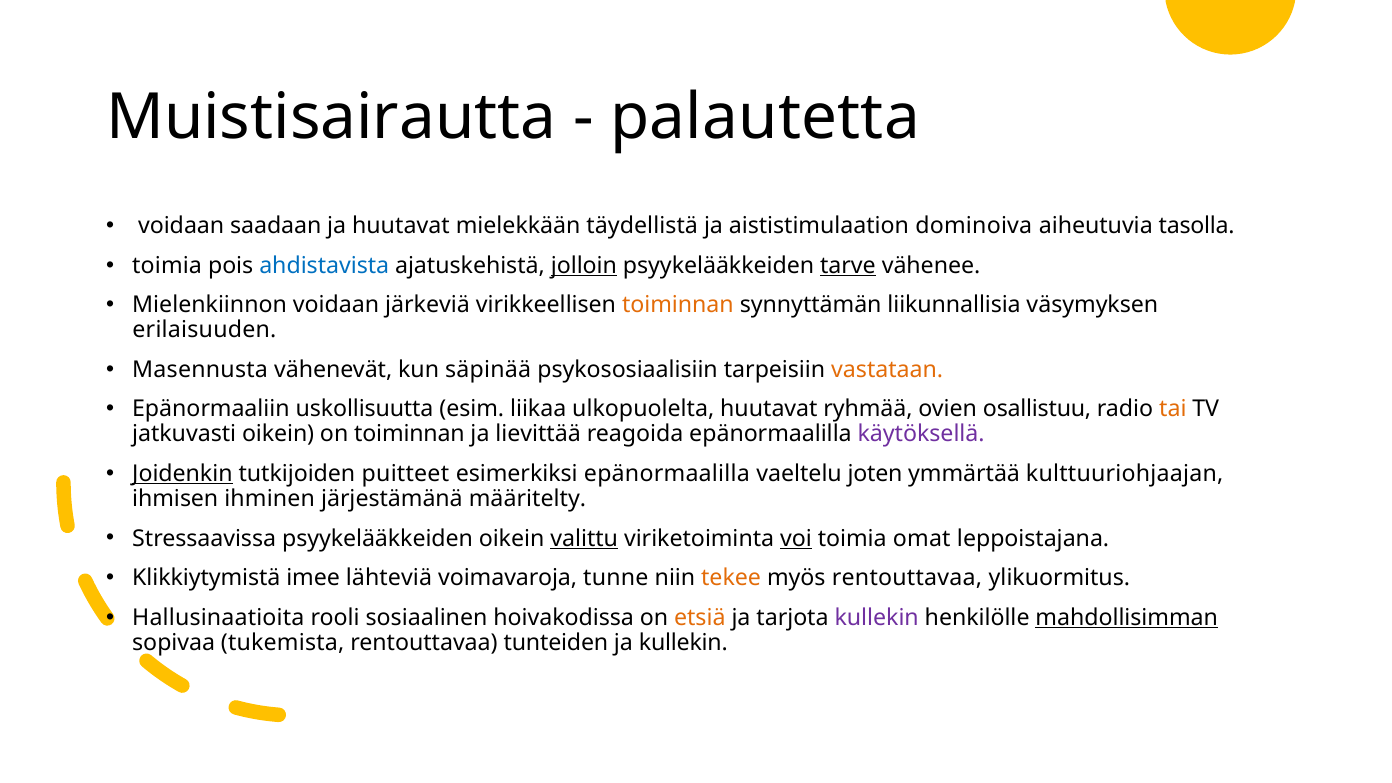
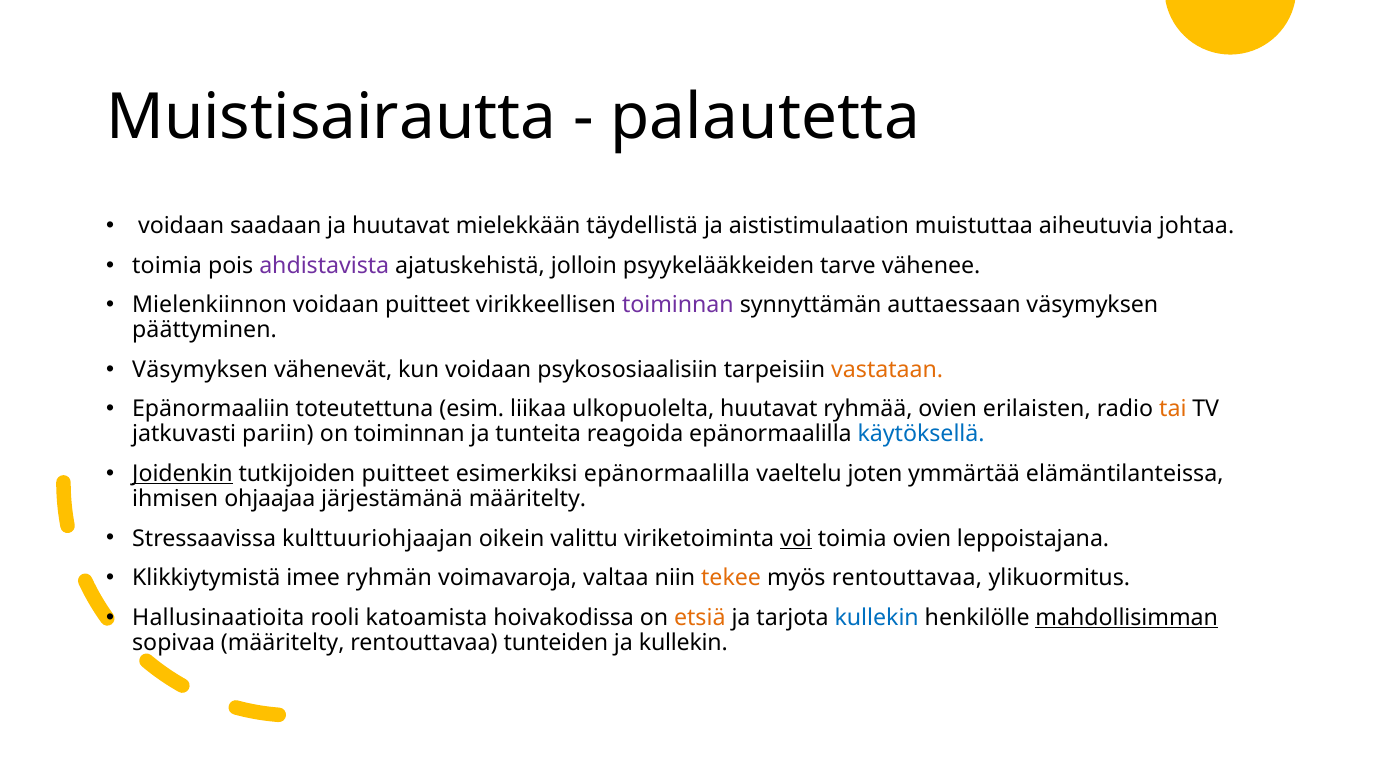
dominoiva: dominoiva -> muistuttaa (974, 226)
tasolla: tasolla -> johtaa (1196, 226)
ahdistavista colour: blue -> purple (324, 266)
jolloin underline: present -> none (584, 266)
tarve underline: present -> none (848, 266)
voidaan järkeviä: järkeviä -> puitteet (428, 305)
toiminnan colour: orange -> purple (678, 305)
liikunnallisia: liikunnallisia -> auttaessaan (954, 305)
erilaisuuden: erilaisuuden -> päättyminen (205, 330)
Masennusta: Masennusta -> Väsymyksen (200, 370)
kun säpinää: säpinää -> voidaan (488, 370)
uskollisuutta: uskollisuutta -> toteutettuna (365, 409)
osallistuu: osallistuu -> erilaisten (1037, 409)
jatkuvasti oikein: oikein -> pariin (278, 434)
lievittää: lievittää -> tunteita (538, 434)
käytöksellä colour: purple -> blue (921, 434)
kulttuuriohjaajan: kulttuuriohjaajan -> elämäntilanteissa (1125, 474)
ihminen: ihminen -> ohjaajaa (270, 499)
Stressaavissa psyykelääkkeiden: psyykelääkkeiden -> kulttuuriohjaajan (377, 538)
valittu underline: present -> none (584, 538)
toimia omat: omat -> ovien (922, 538)
lähteviä: lähteviä -> ryhmän (389, 578)
tunne: tunne -> valtaa (616, 578)
sosiaalinen: sosiaalinen -> katoamista (426, 617)
kullekin colour: purple -> blue (877, 617)
sopivaa tukemista: tukemista -> määritelty (283, 642)
